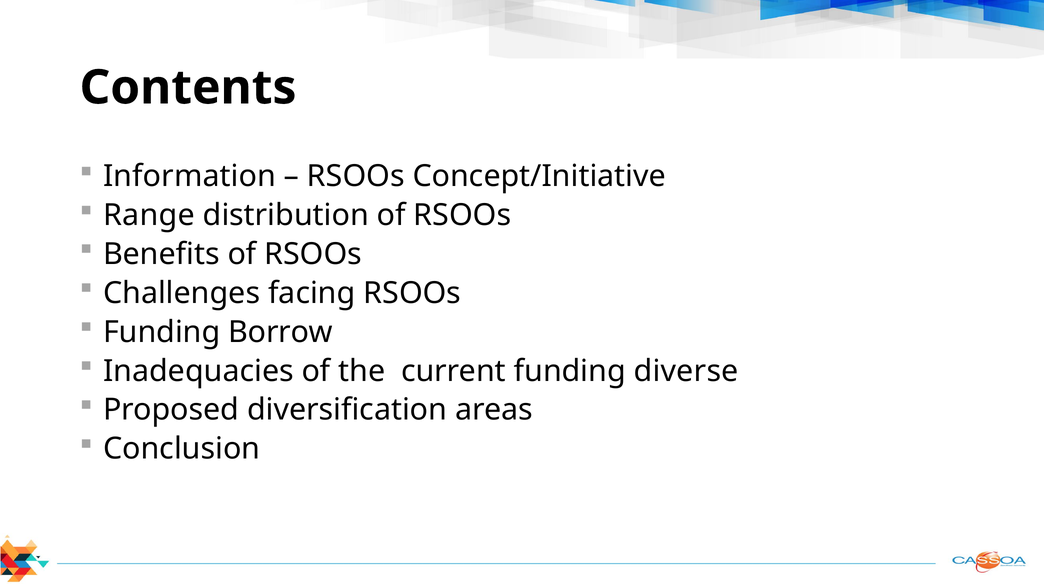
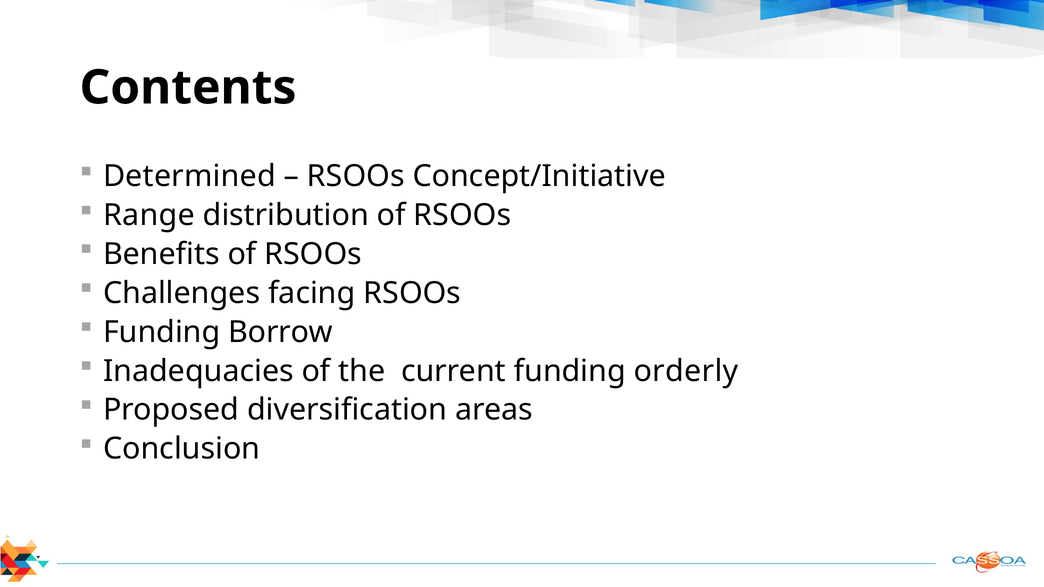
Information: Information -> Determined (189, 176)
diverse: diverse -> orderly (686, 371)
